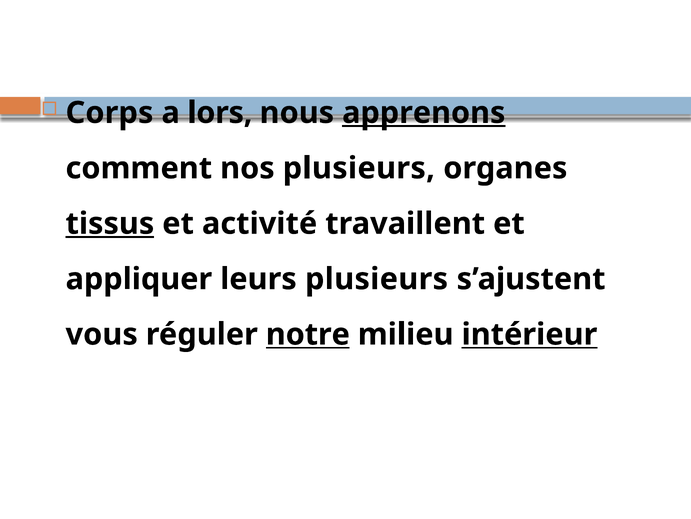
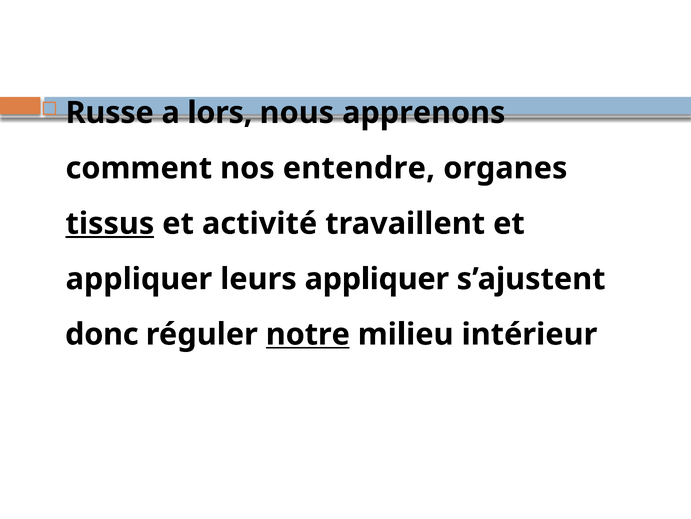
Corps: Corps -> Russe (110, 113)
apprenons underline: present -> none (424, 113)
nos plusieurs: plusieurs -> entendre (359, 168)
leurs plusieurs: plusieurs -> appliquer (377, 279)
vous: vous -> donc (102, 334)
intérieur underline: present -> none (529, 334)
